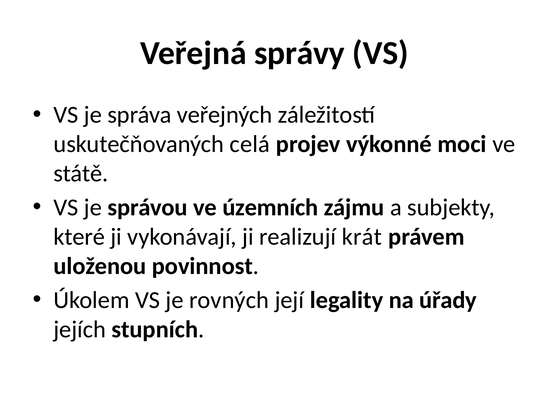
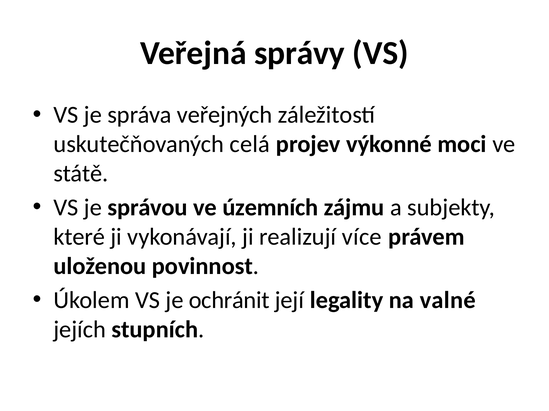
krát: krát -> více (362, 237)
rovných: rovných -> ochránit (229, 301)
úřady: úřady -> valné (448, 301)
